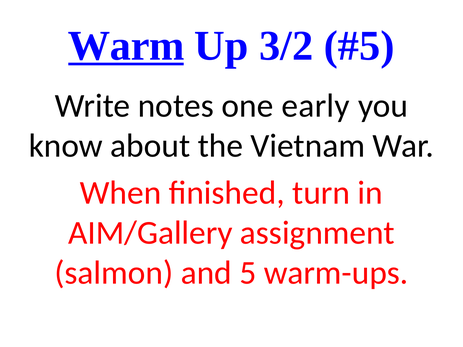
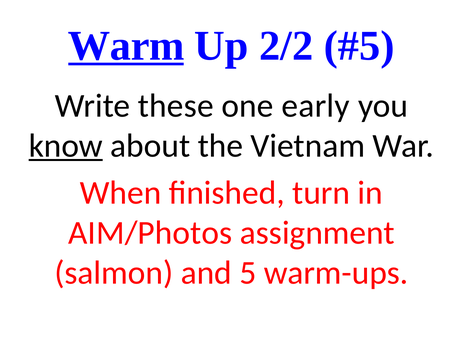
3/2: 3/2 -> 2/2 (286, 46)
notes: notes -> these (176, 106)
know underline: none -> present (66, 146)
AIM/Gallery: AIM/Gallery -> AIM/Photos (150, 233)
